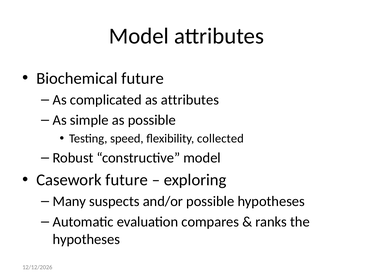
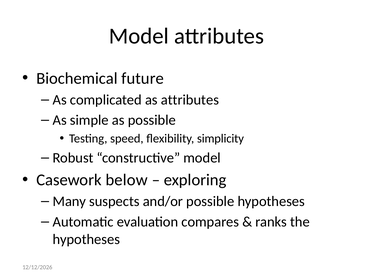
collected: collected -> simplicity (220, 139)
Casework future: future -> below (127, 180)
